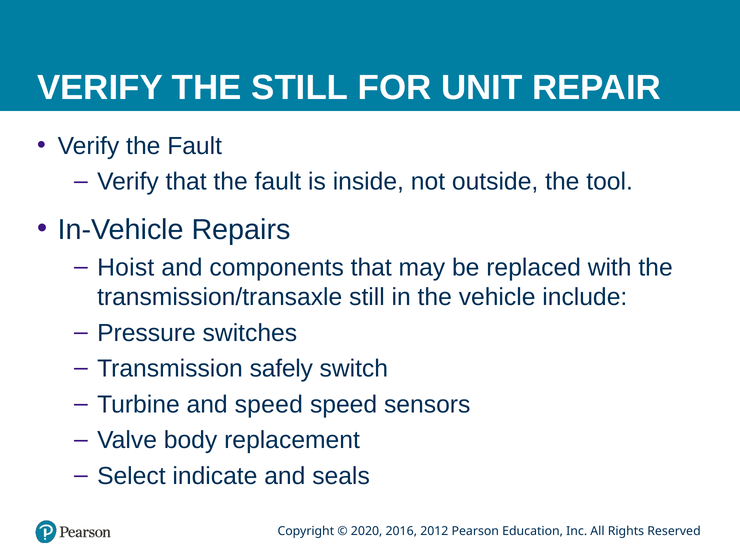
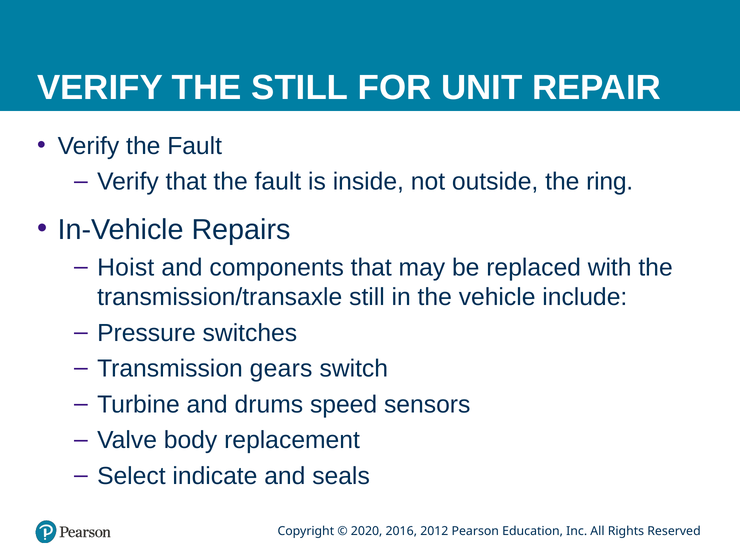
tool: tool -> ring (610, 182)
safely: safely -> gears (281, 369)
and speed: speed -> drums (269, 404)
